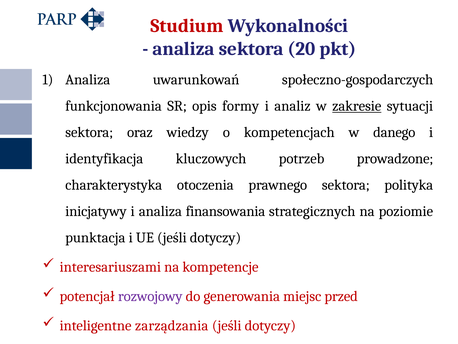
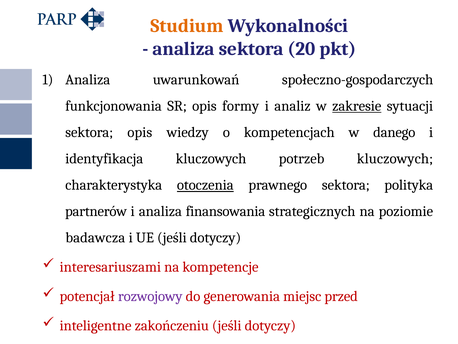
Studium colour: red -> orange (187, 26)
sektora oraz: oraz -> opis (140, 132)
potrzeb prowadzone: prowadzone -> kluczowych (395, 159)
otoczenia underline: none -> present (205, 185)
inicjatywy: inicjatywy -> partnerów (96, 211)
punktacja: punktacja -> badawcza (95, 237)
zarządzania: zarządzania -> zakończeniu (172, 325)
